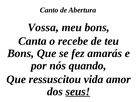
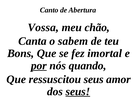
meu bons: bons -> chão (97, 27)
recebe: recebe -> sabem (73, 41)
amarás: amarás -> imortal (105, 53)
por underline: none -> present (39, 66)
ressuscitou vida: vida -> seus (94, 79)
